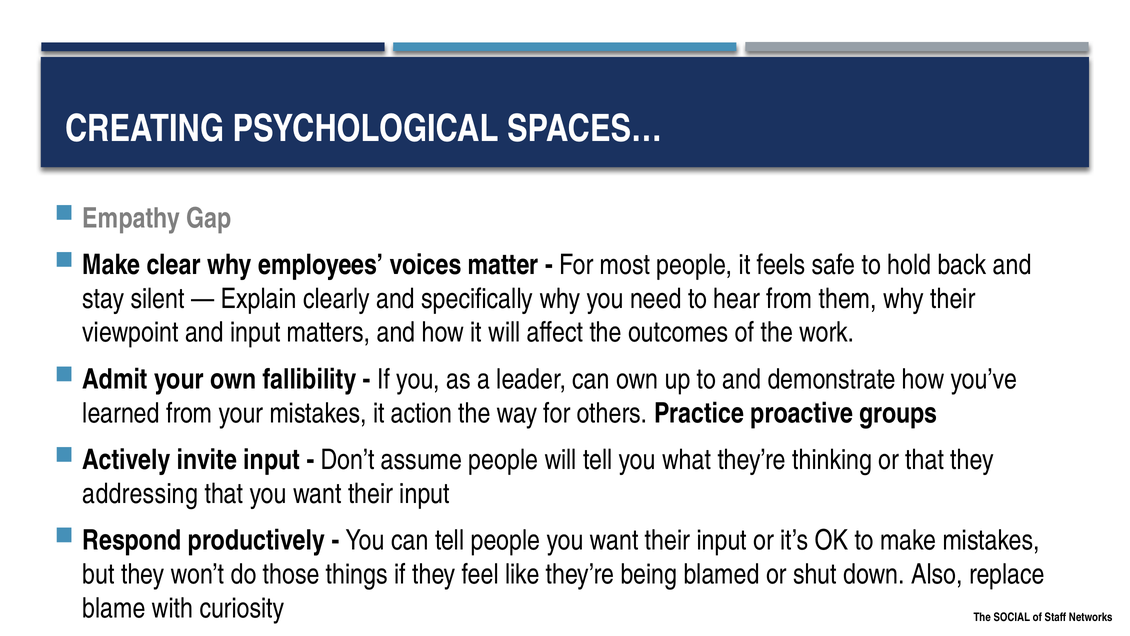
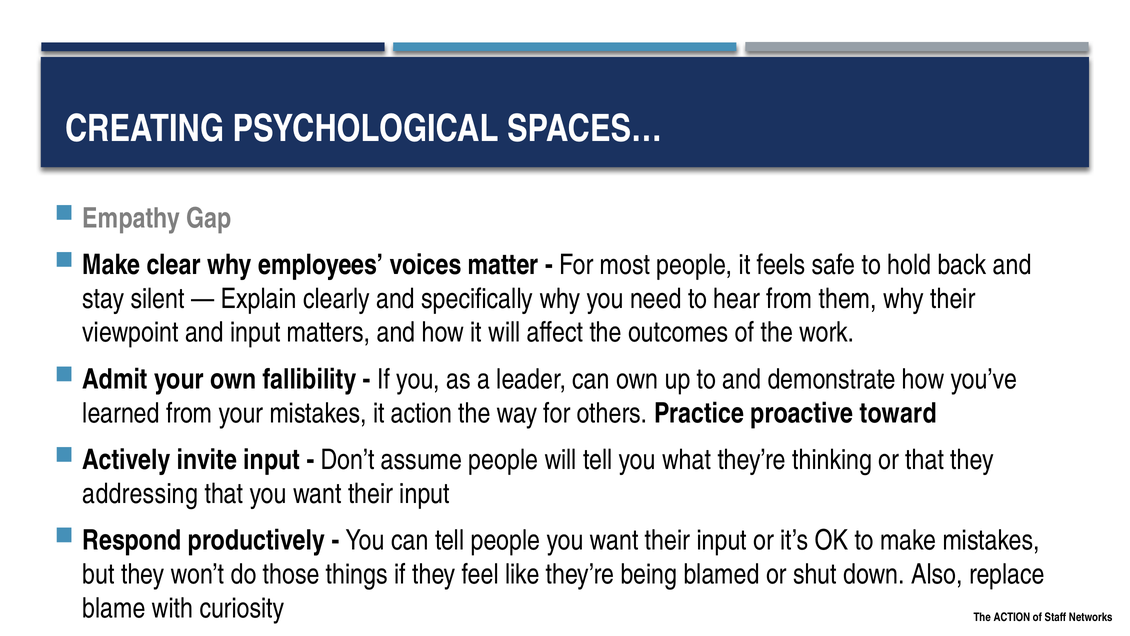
groups: groups -> toward (898, 413)
The SOCIAL: SOCIAL -> ACTION (1012, 617)
